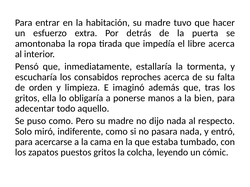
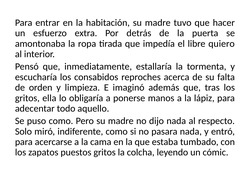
libre acerca: acerca -> quiero (222, 44)
bien: bien -> lápiz (204, 98)
